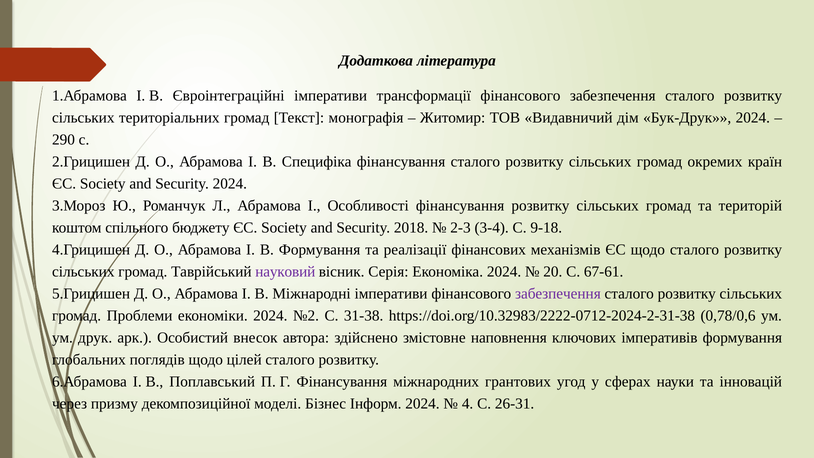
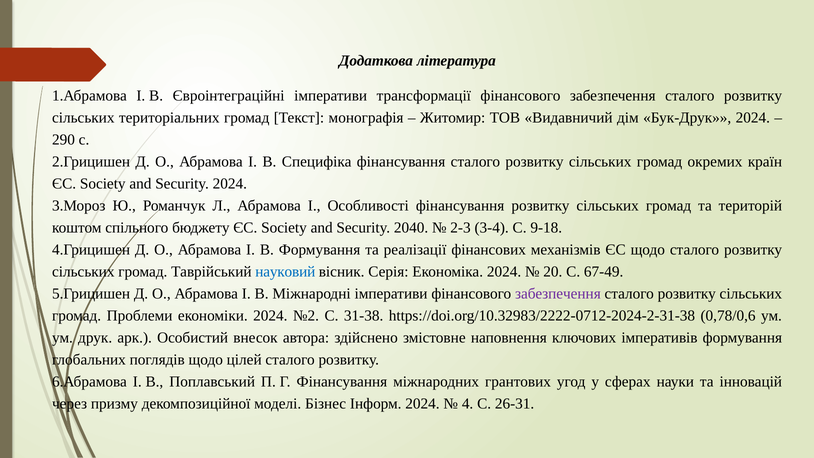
2018: 2018 -> 2040 (411, 228)
науковий colour: purple -> blue (285, 272)
67-61: 67-61 -> 67-49 (604, 272)
